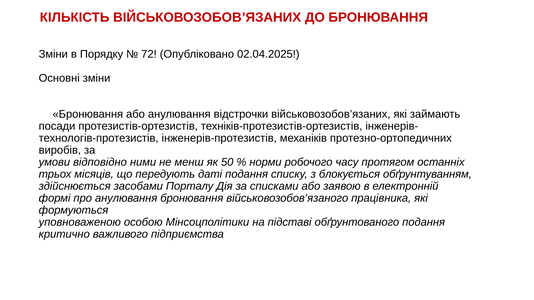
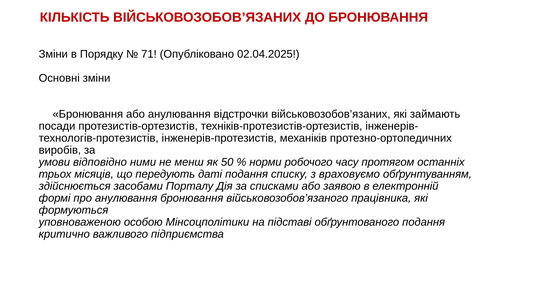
72: 72 -> 71 (149, 54)
блокується: блокується -> враховуємо (349, 175)
